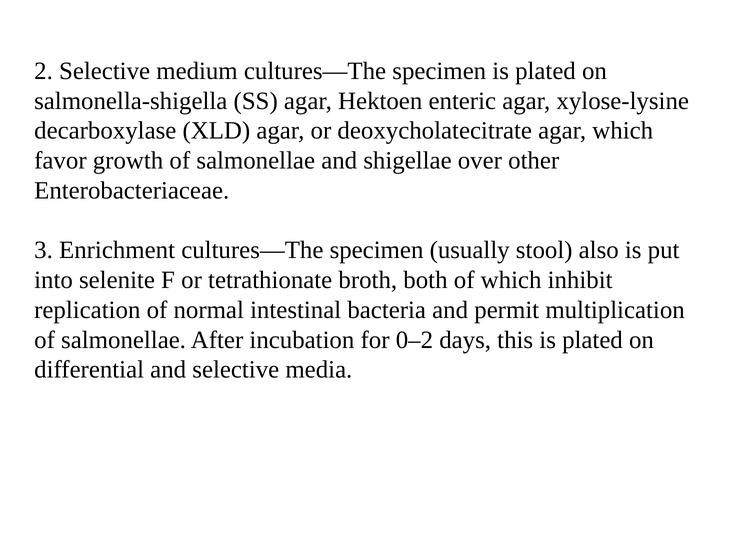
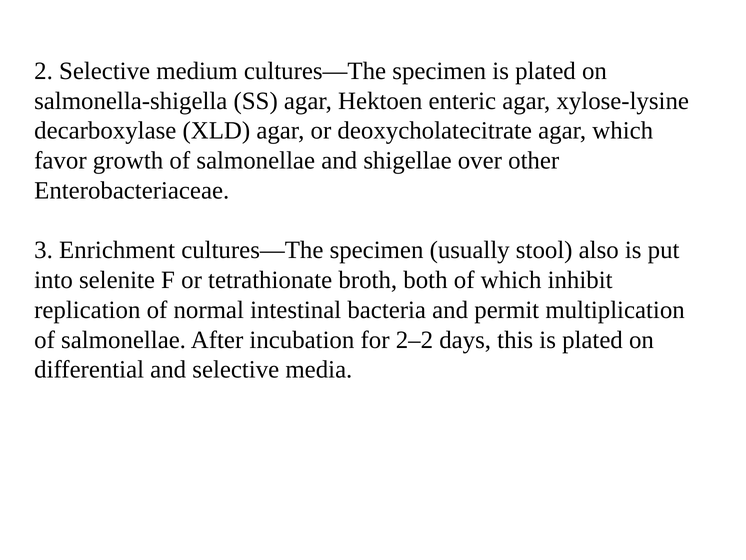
0–2: 0–2 -> 2–2 (414, 340)
